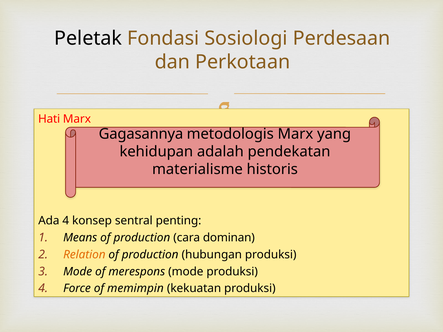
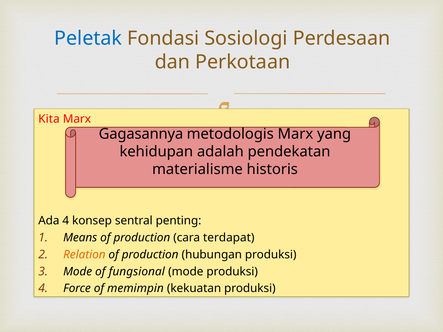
Peletak colour: black -> blue (88, 38)
Hati: Hati -> Kita (49, 119)
dominan: dominan -> terdapat (229, 238)
merespons: merespons -> fungsional (137, 272)
